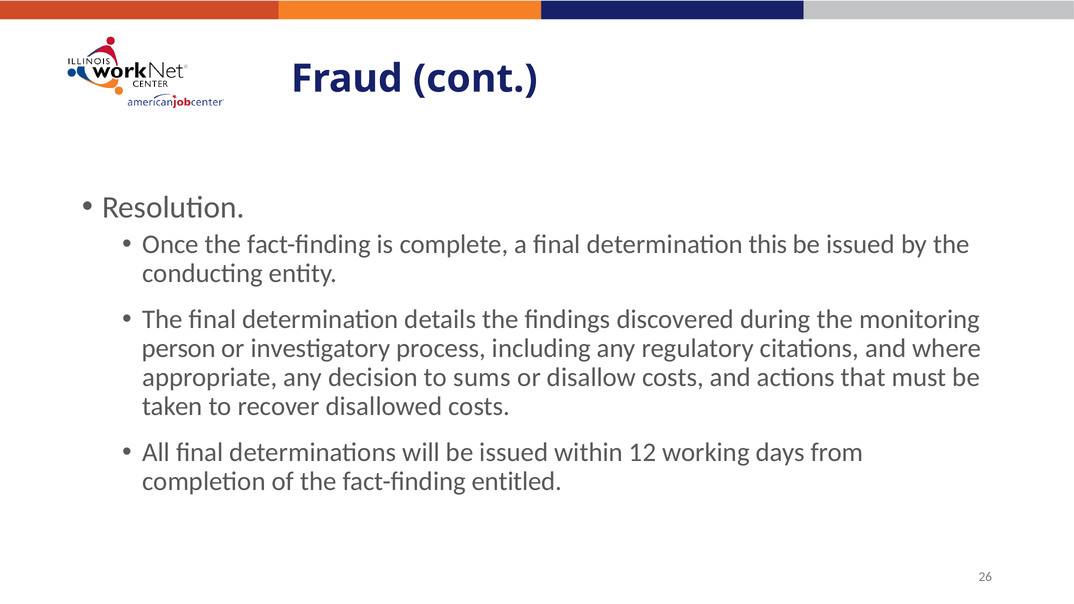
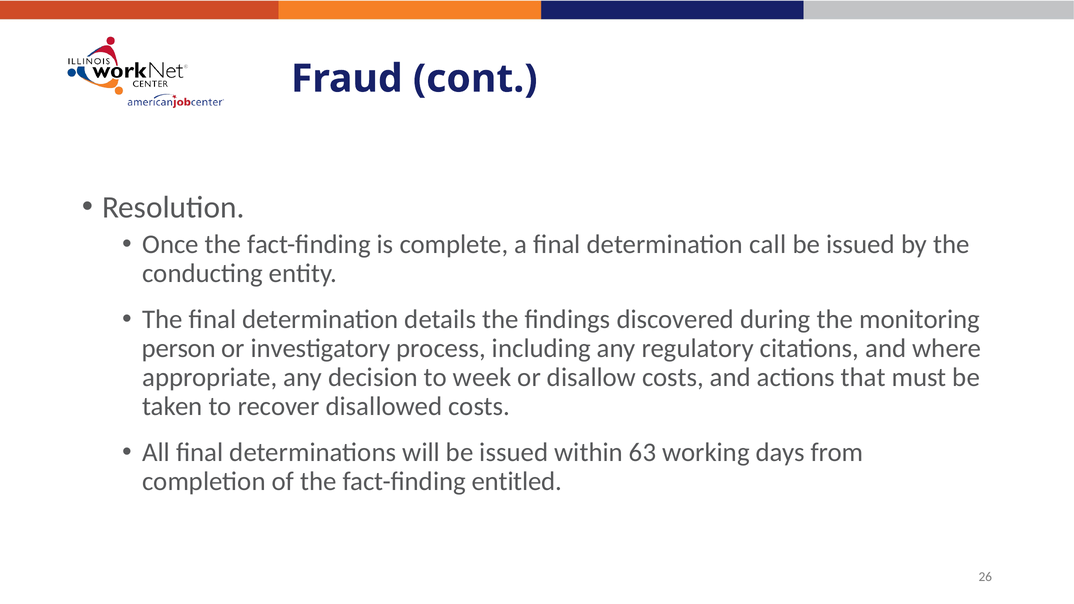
this: this -> call (768, 244)
sums: sums -> week (482, 377)
12: 12 -> 63 (643, 453)
